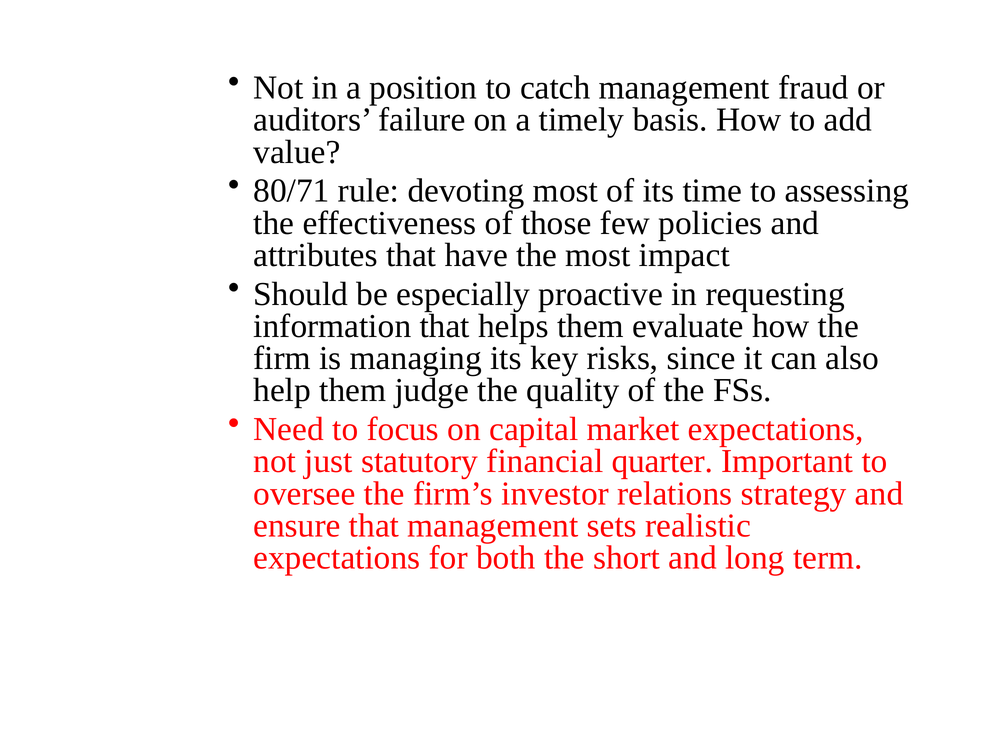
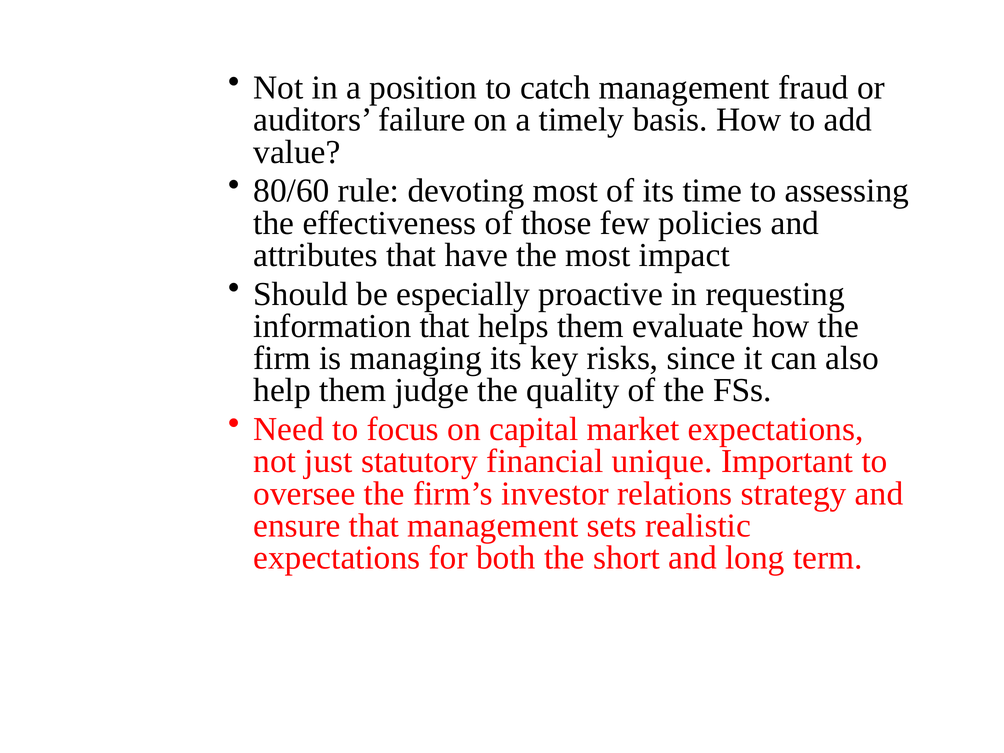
80/71: 80/71 -> 80/60 (291, 191)
quarter: quarter -> unique (662, 461)
